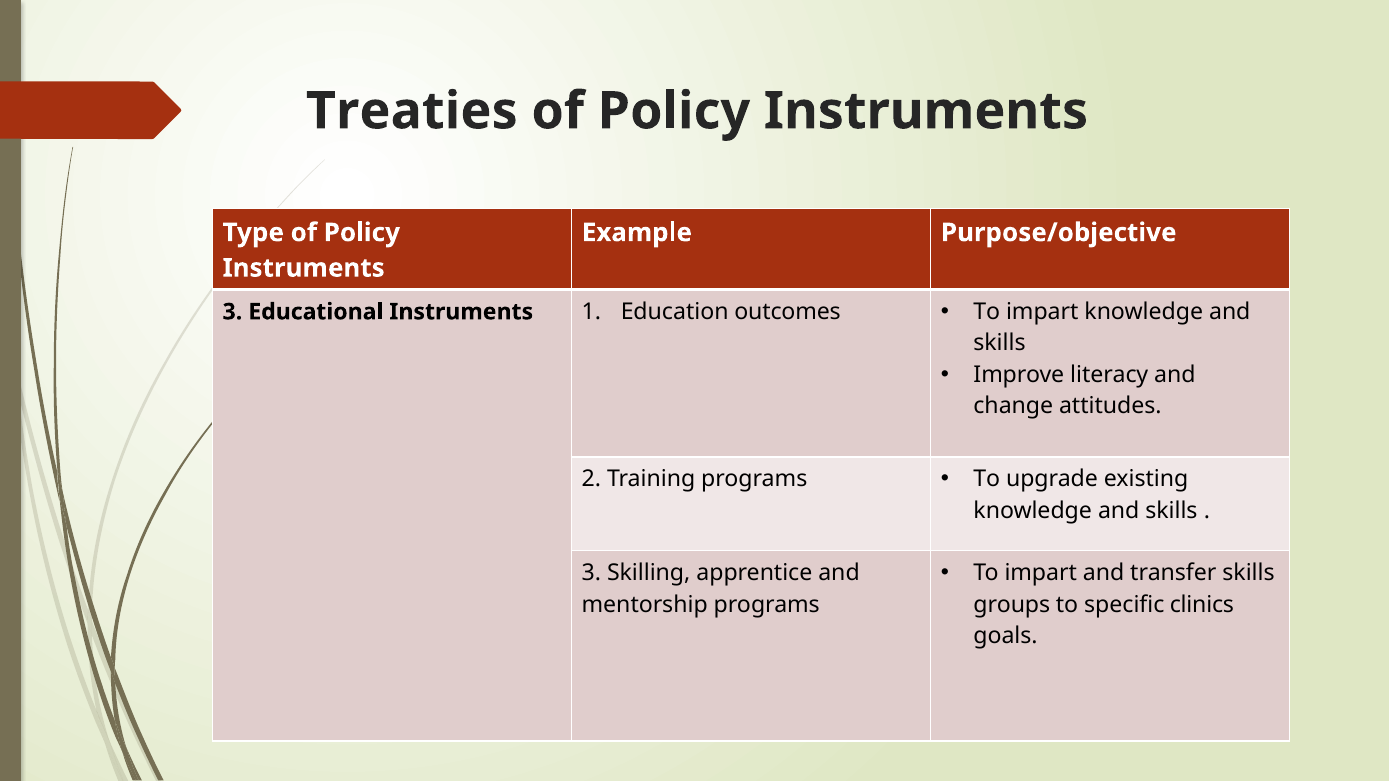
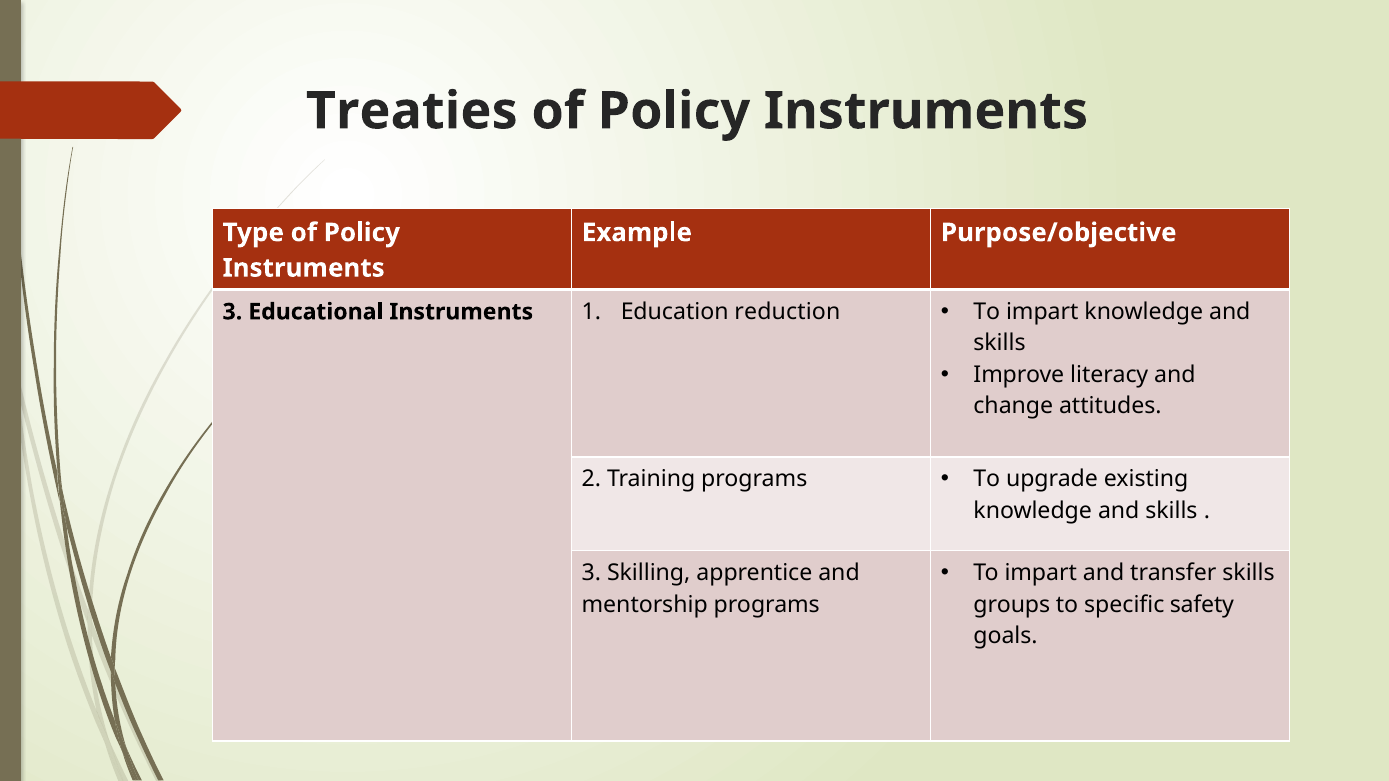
outcomes: outcomes -> reduction (787, 312)
clinics: clinics -> safety (1202, 605)
